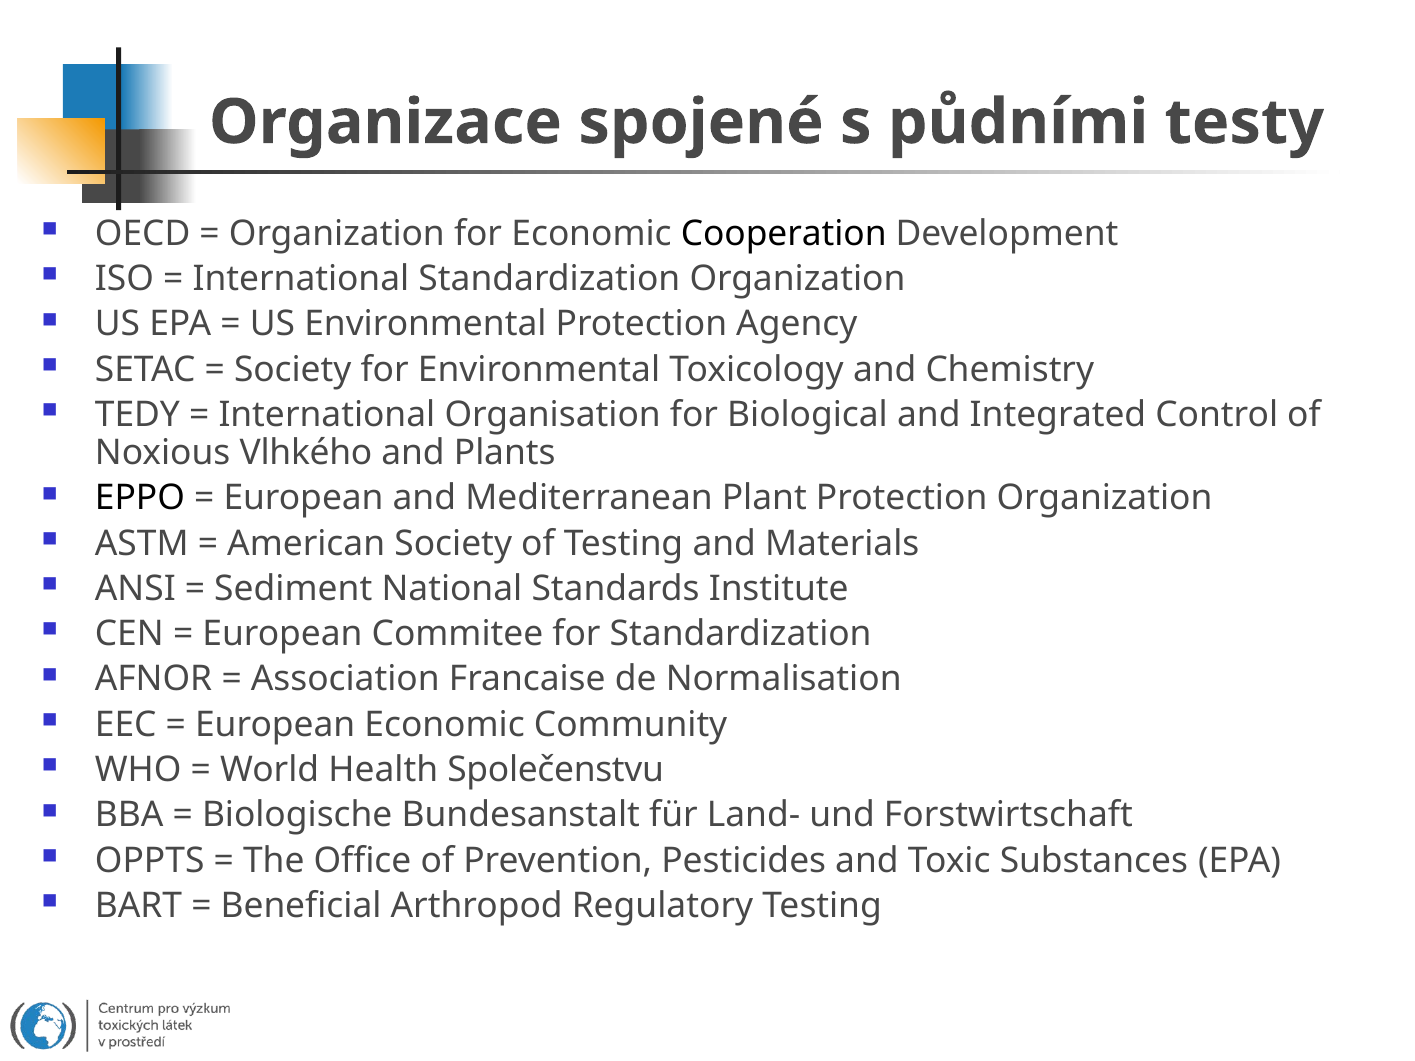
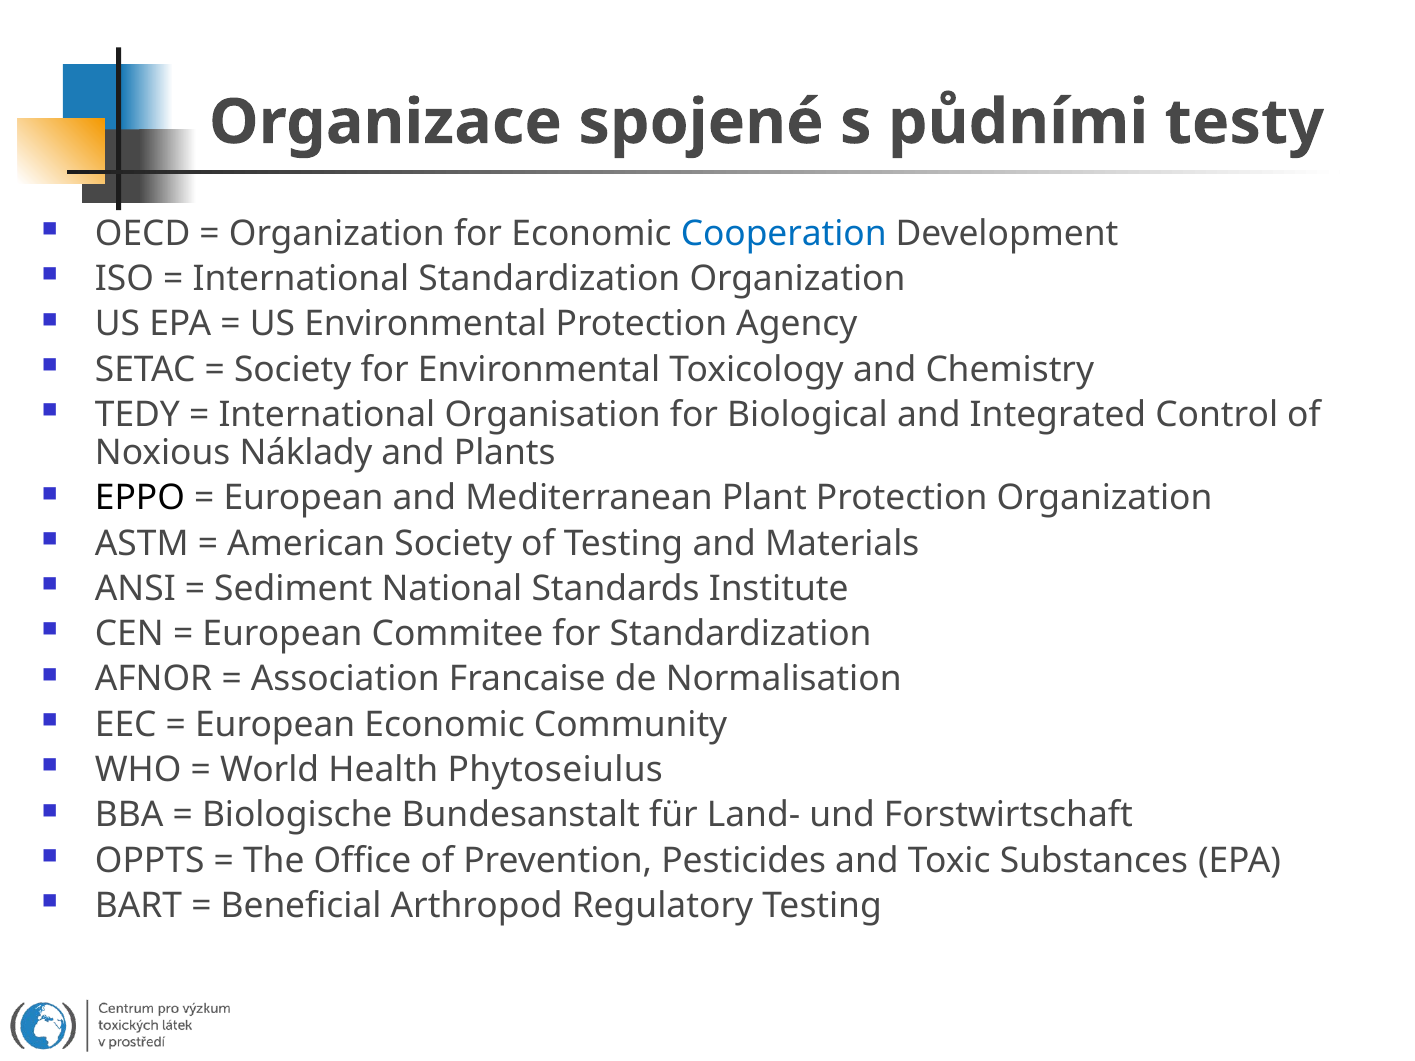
Cooperation colour: black -> blue (784, 234)
Vlhkého: Vlhkého -> Náklady (306, 453)
Společenstvu: Společenstvu -> Phytoseiulus (555, 770)
